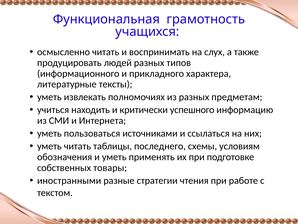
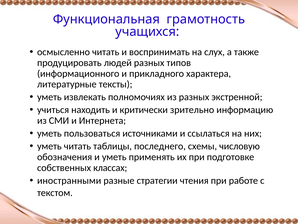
предметам: предметам -> экстренной (237, 97)
успешного: успешного -> зрительно (192, 110)
условиям: условиям -> числовую (240, 146)
товары: товары -> классах (110, 167)
